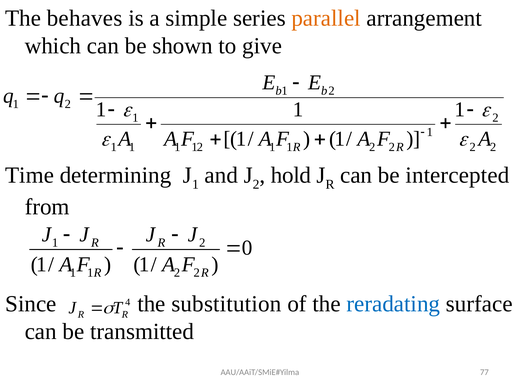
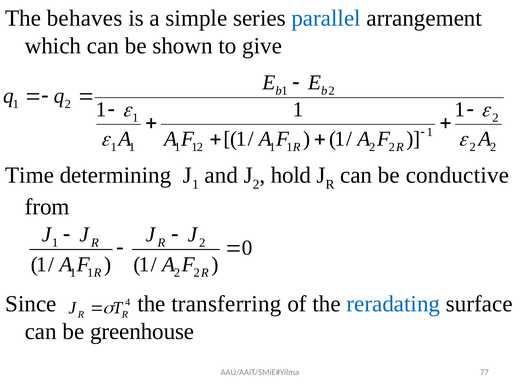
parallel colour: orange -> blue (326, 18)
intercepted: intercepted -> conductive (457, 175)
substitution: substitution -> transferring (226, 304)
transmitted: transmitted -> greenhouse (142, 332)
